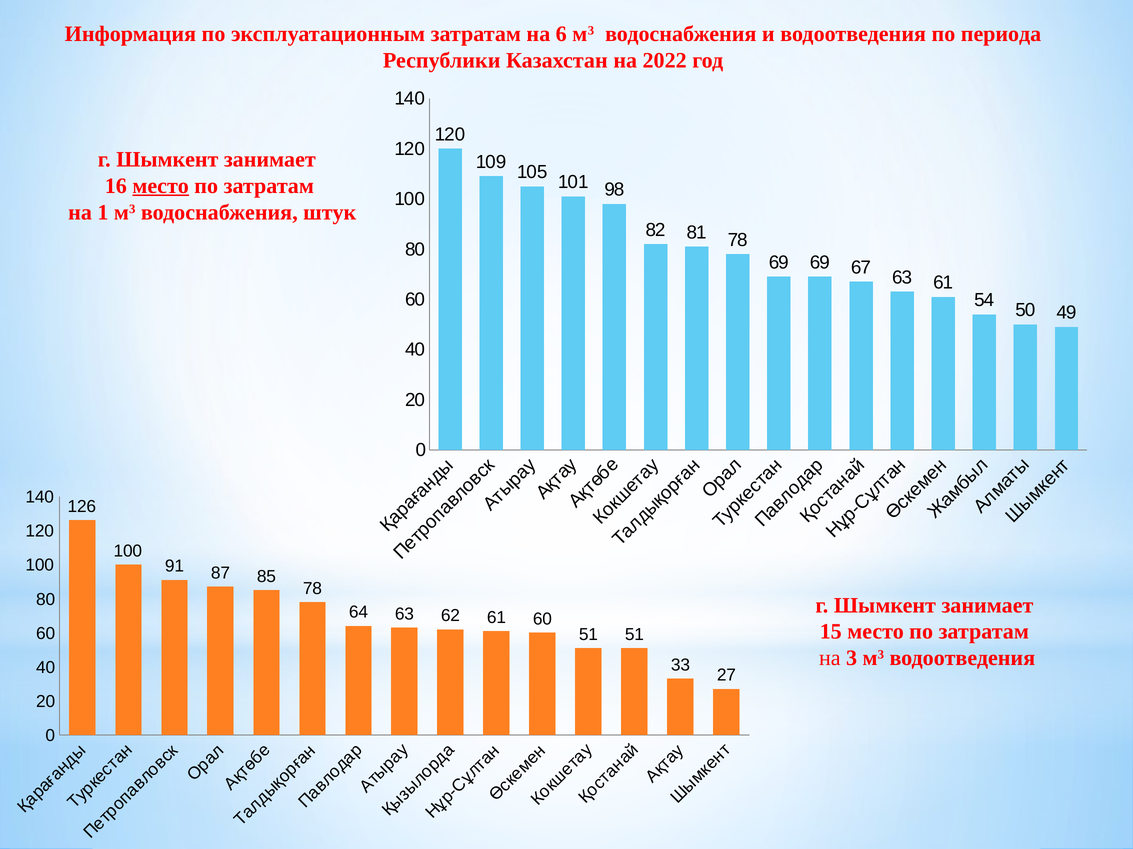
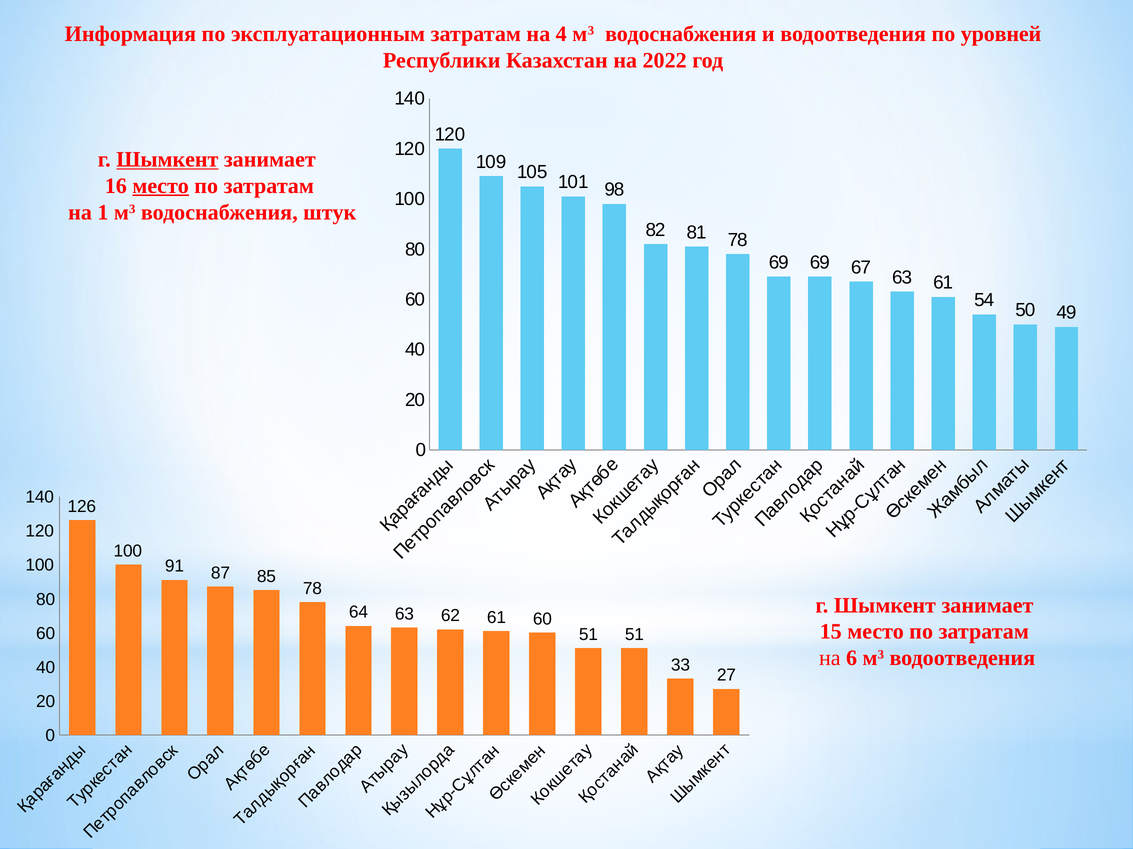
6: 6 -> 4 (561, 34)
периода: периода -> уровней (1001, 34)
Шымкент underline: none -> present (167, 160)
3: 3 -> 6 (852, 659)
